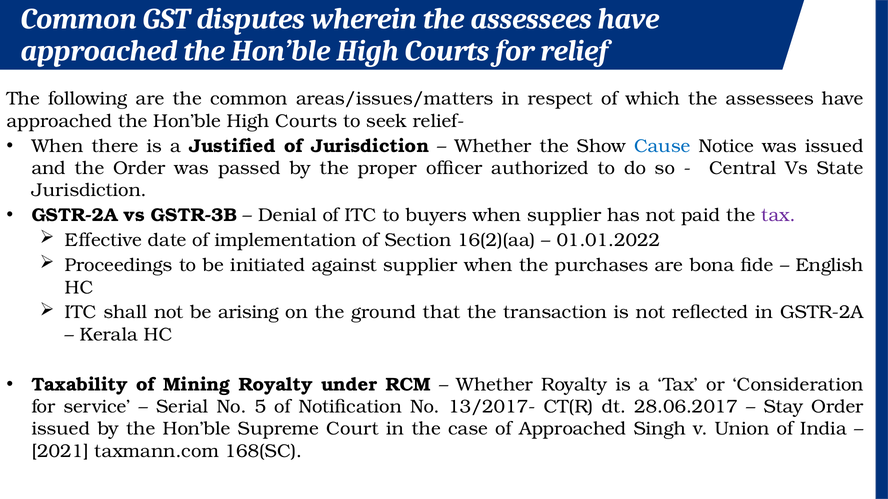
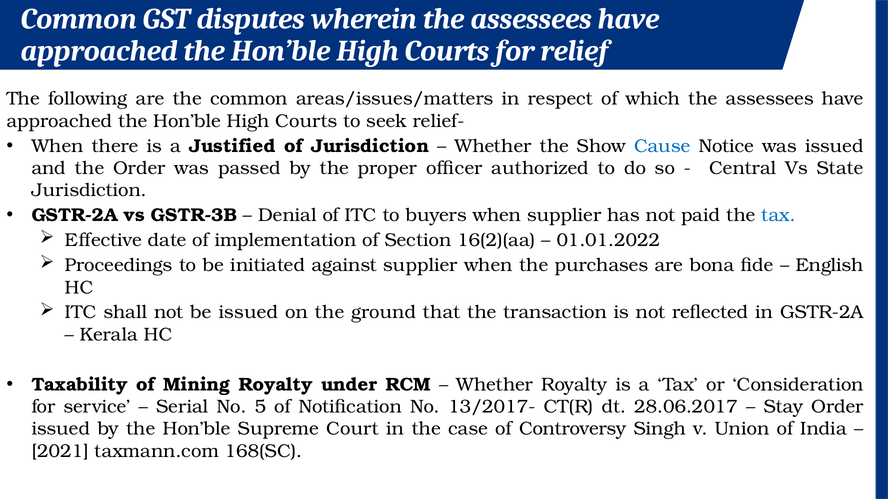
tax colour: purple -> blue (779, 216)
be arising: arising -> issued (248, 313)
of Approached: Approached -> Controversy (573, 429)
